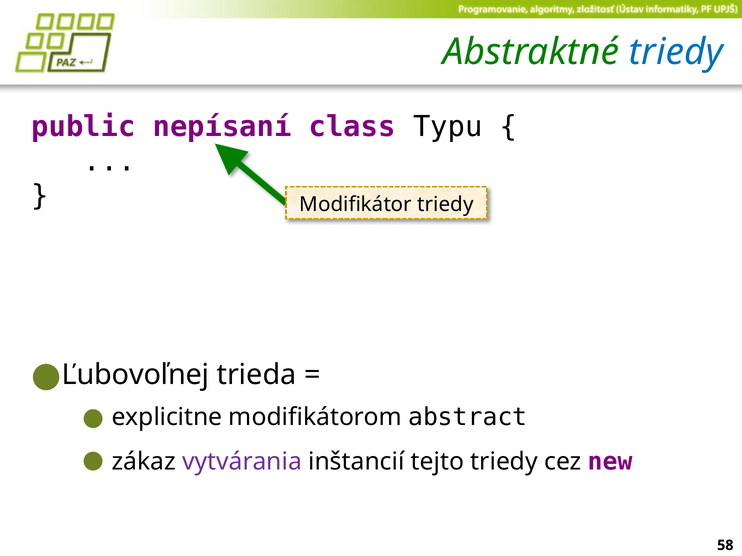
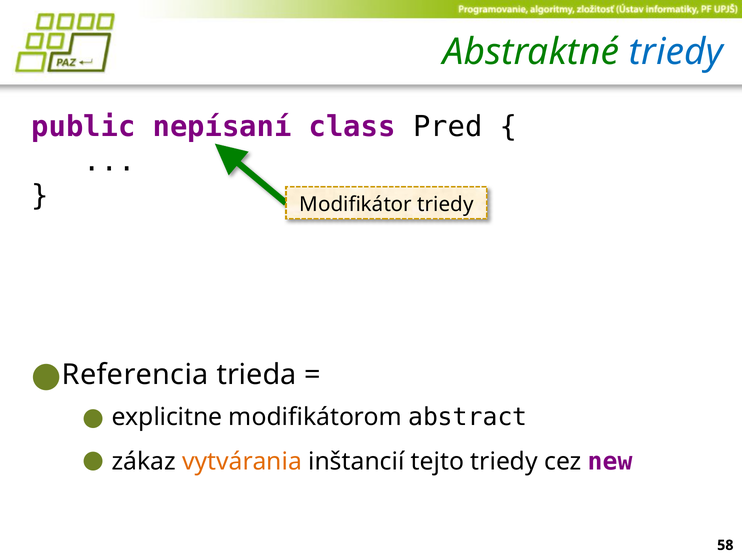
Typu: Typu -> Pred (448, 127)
Ľubovoľnej: Ľubovoľnej -> Referencia (135, 375)
vytvárania colour: purple -> orange (242, 462)
